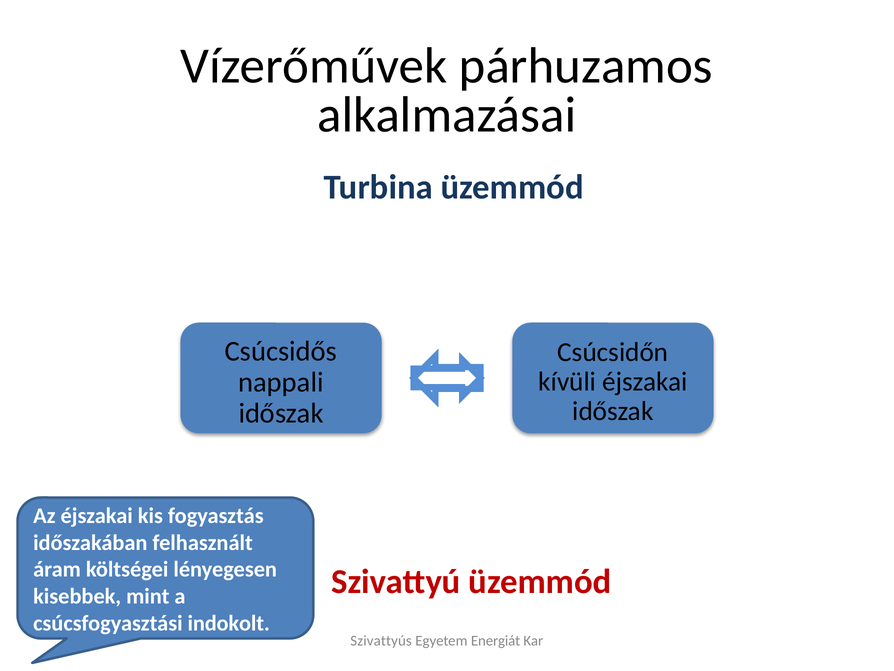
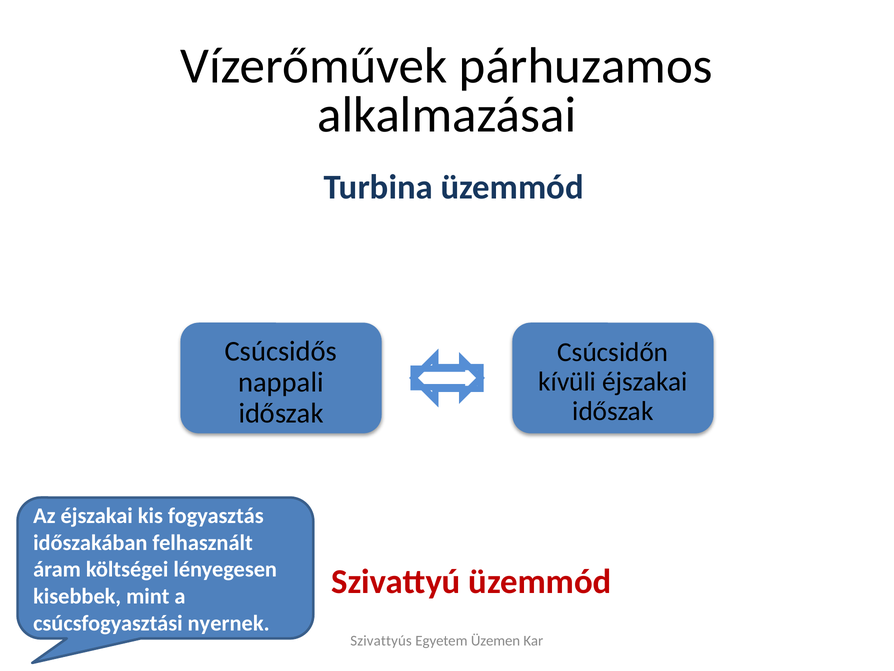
indokolt: indokolt -> nyernek (229, 623)
Energiát: Energiát -> Üzemen (496, 640)
